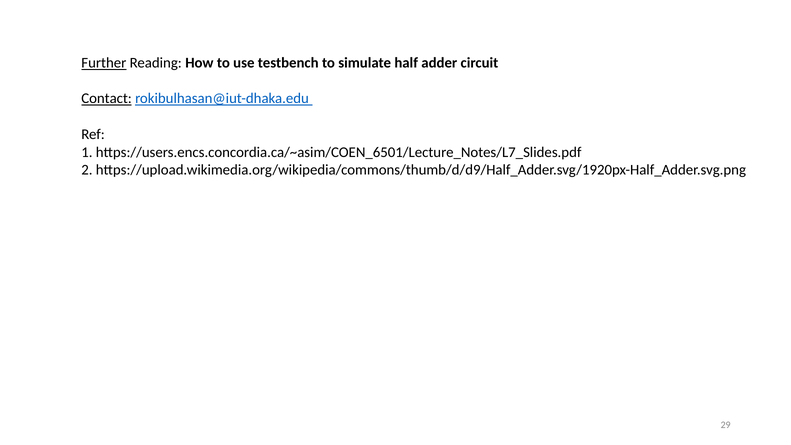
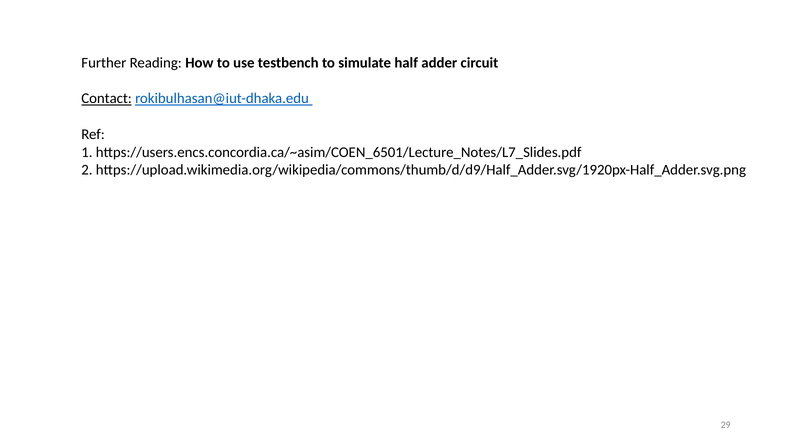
Further underline: present -> none (104, 63)
